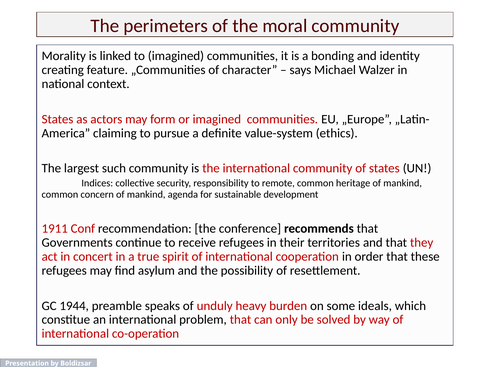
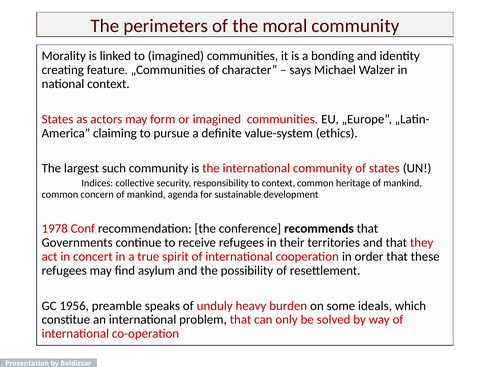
to remote: remote -> context (278, 183)
1911: 1911 -> 1978 (55, 229)
1944: 1944 -> 1956 (74, 306)
